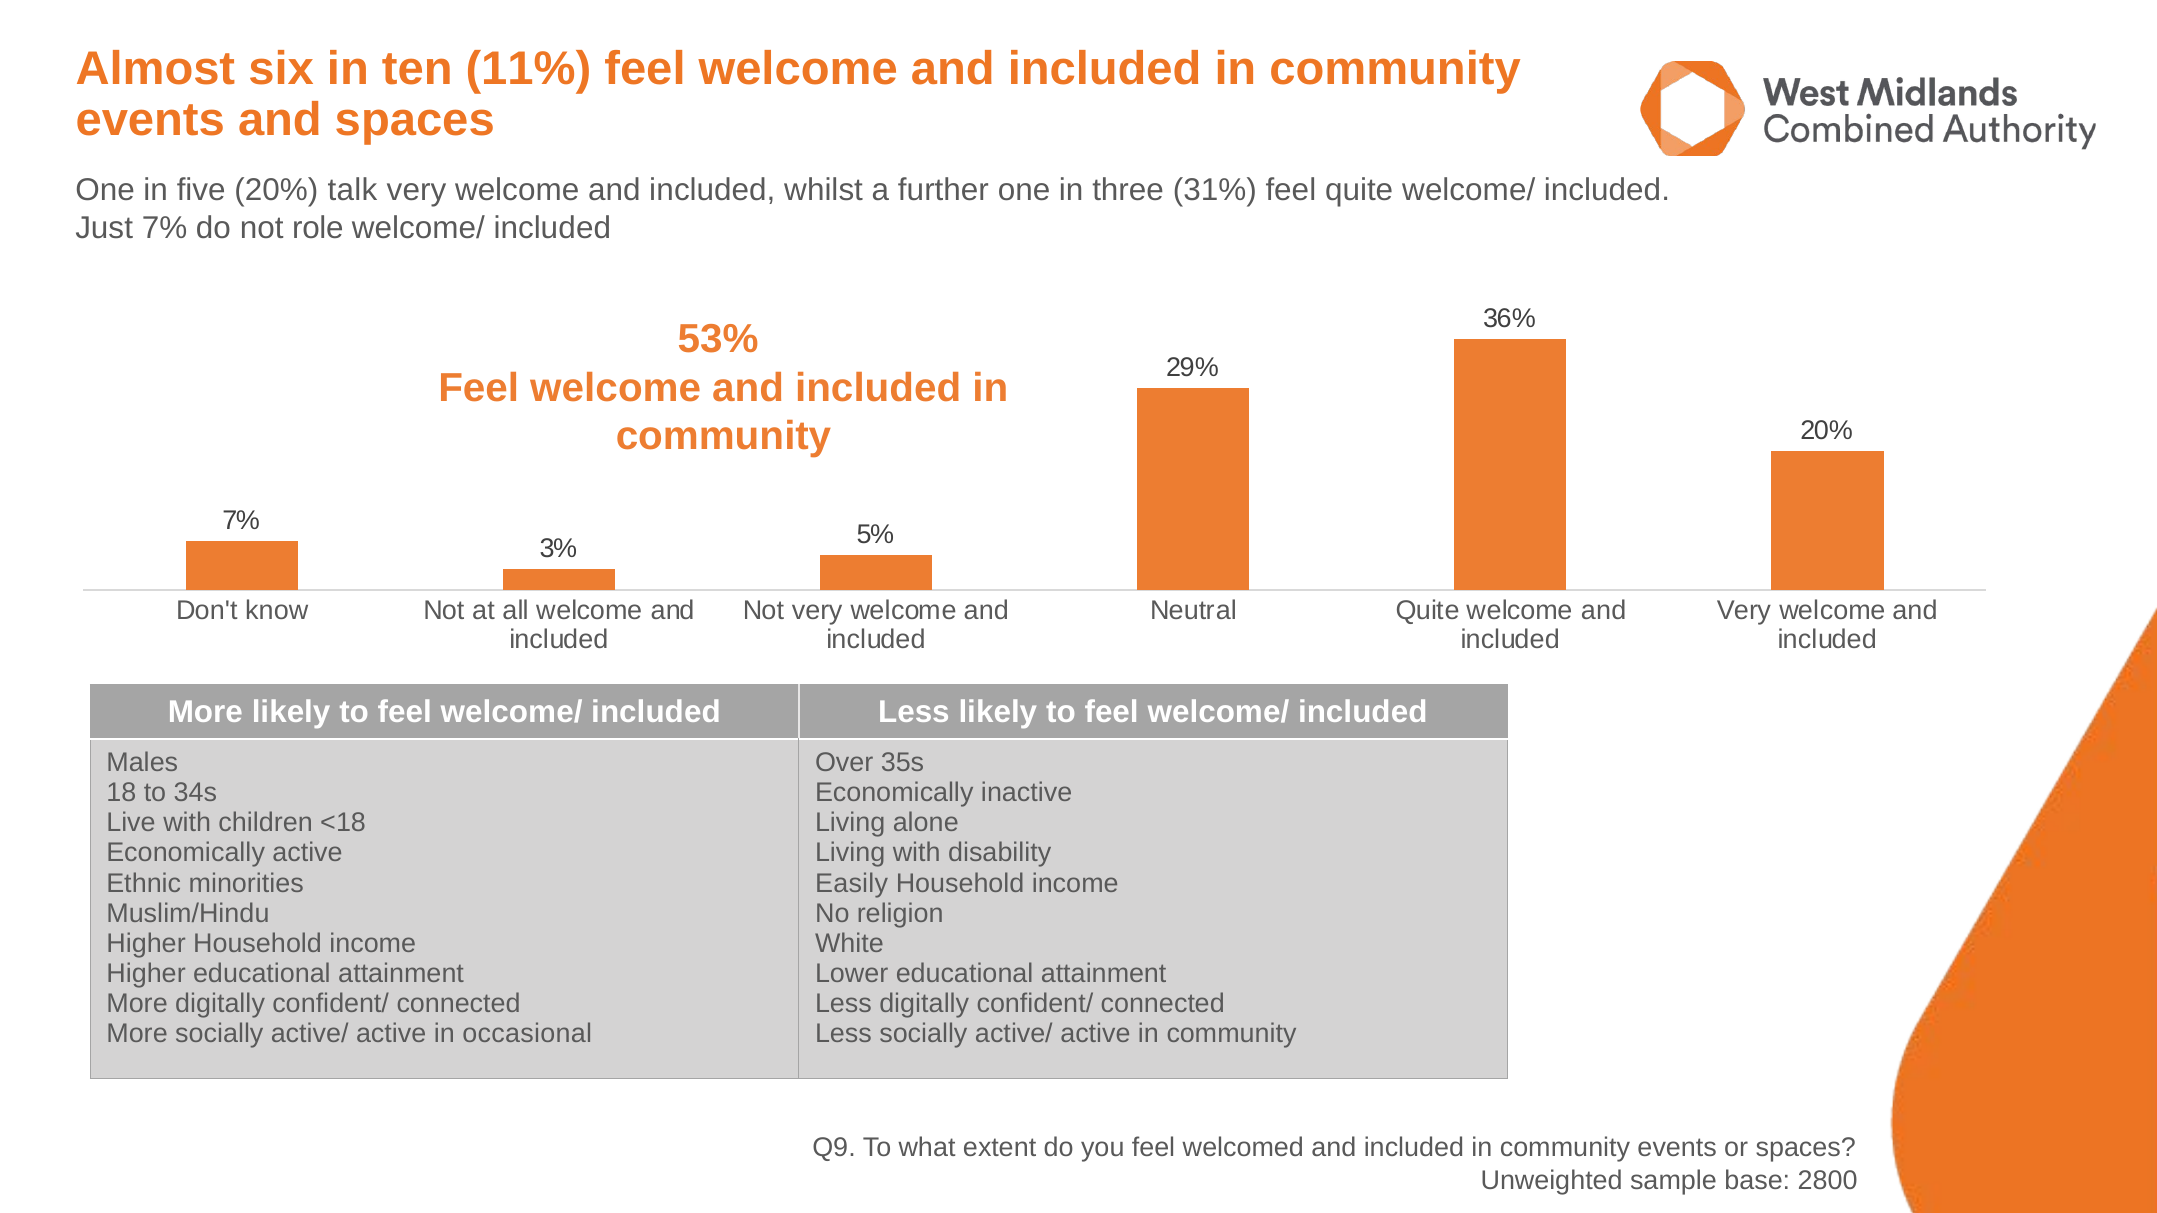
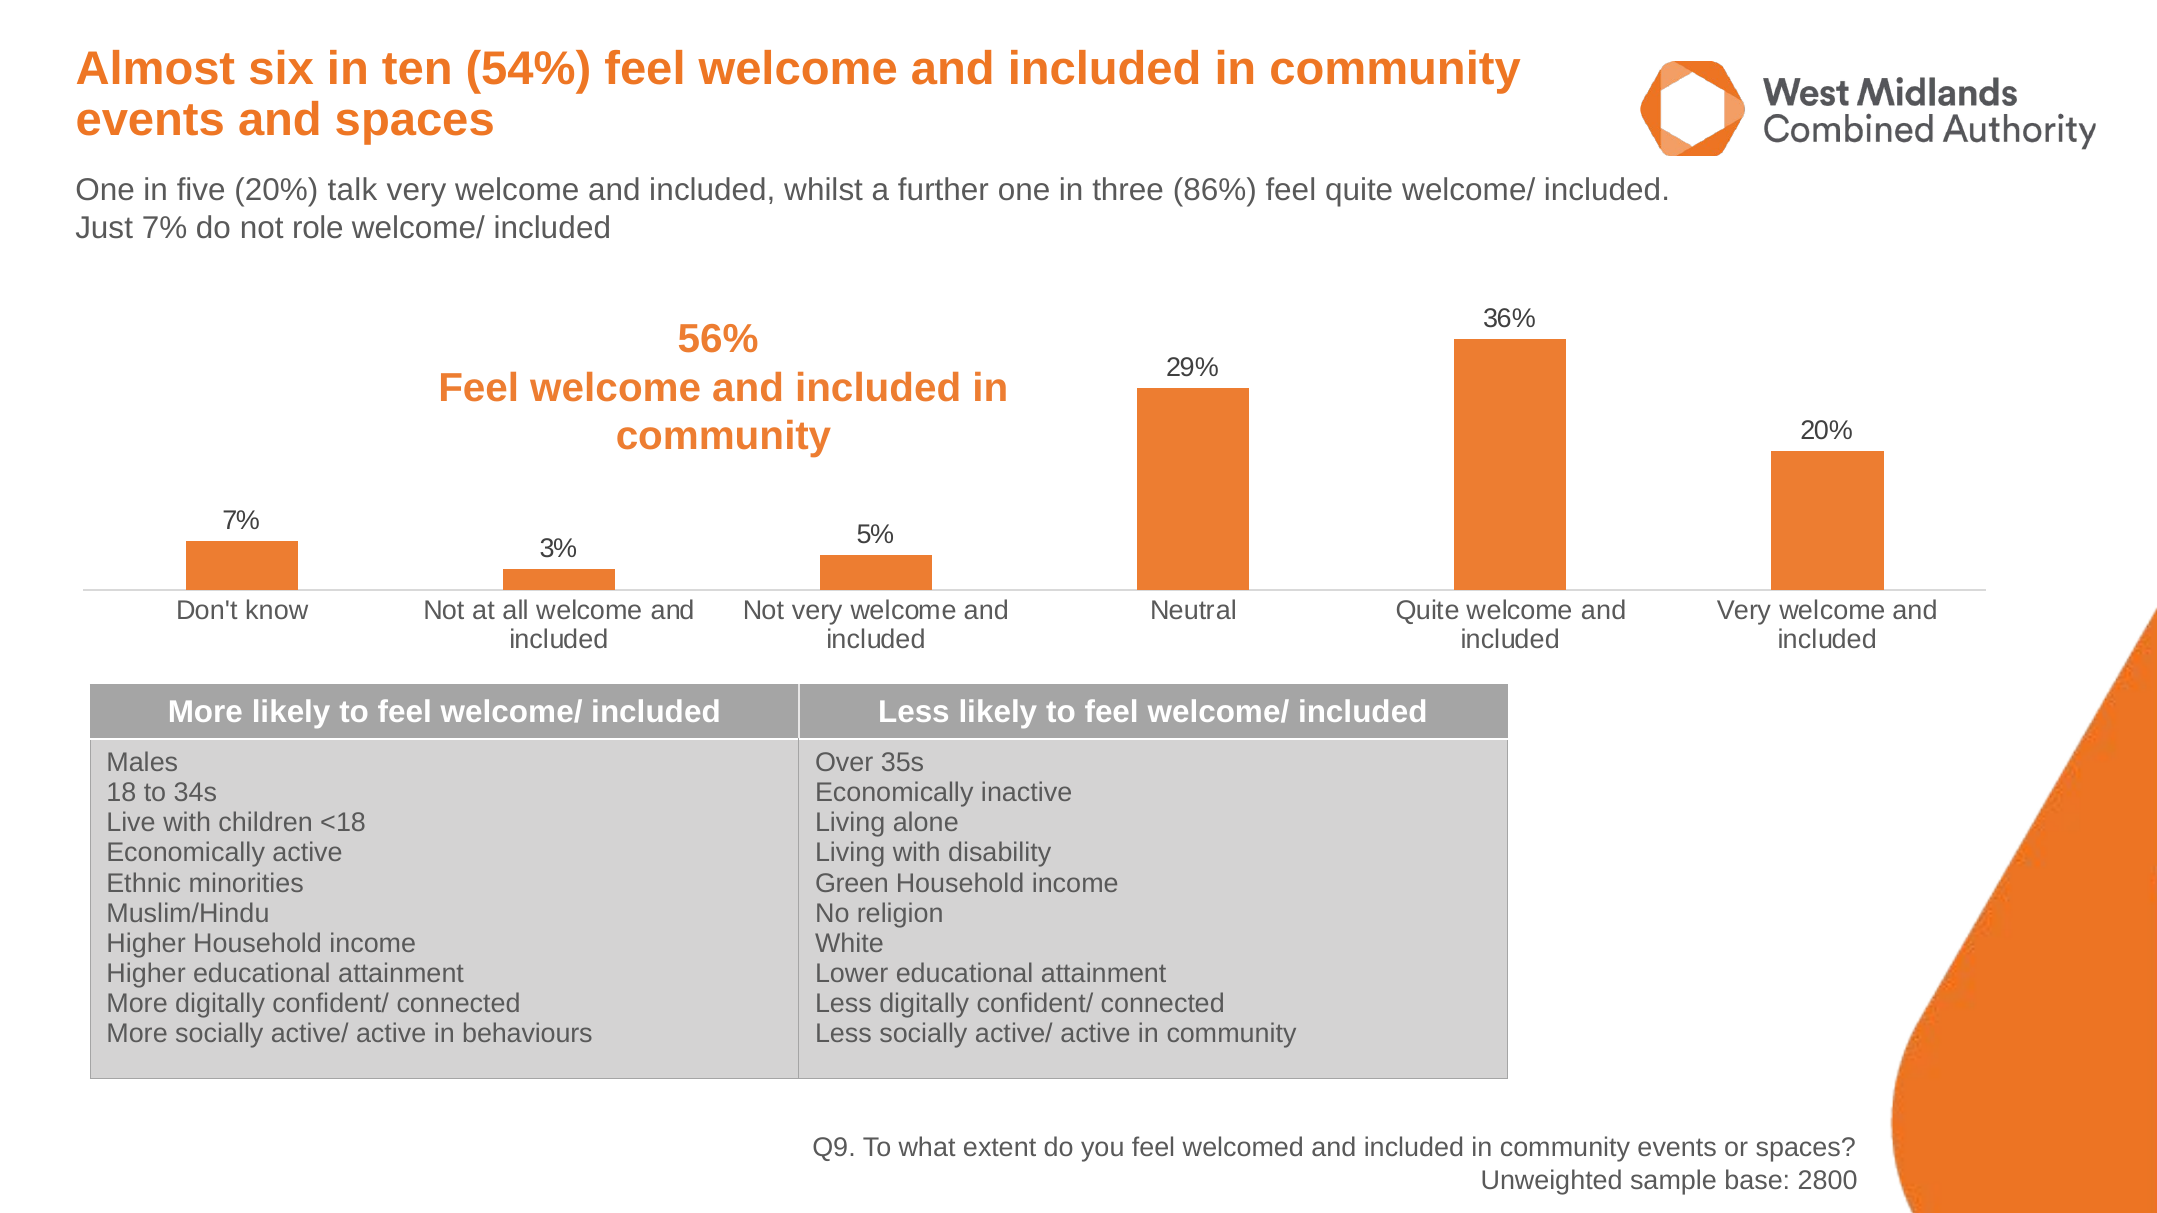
11%: 11% -> 54% (528, 69)
31%: 31% -> 86% (1215, 190)
53%: 53% -> 56% (718, 339)
Easily: Easily -> Green (852, 883)
occasional: occasional -> behaviours (527, 1034)
